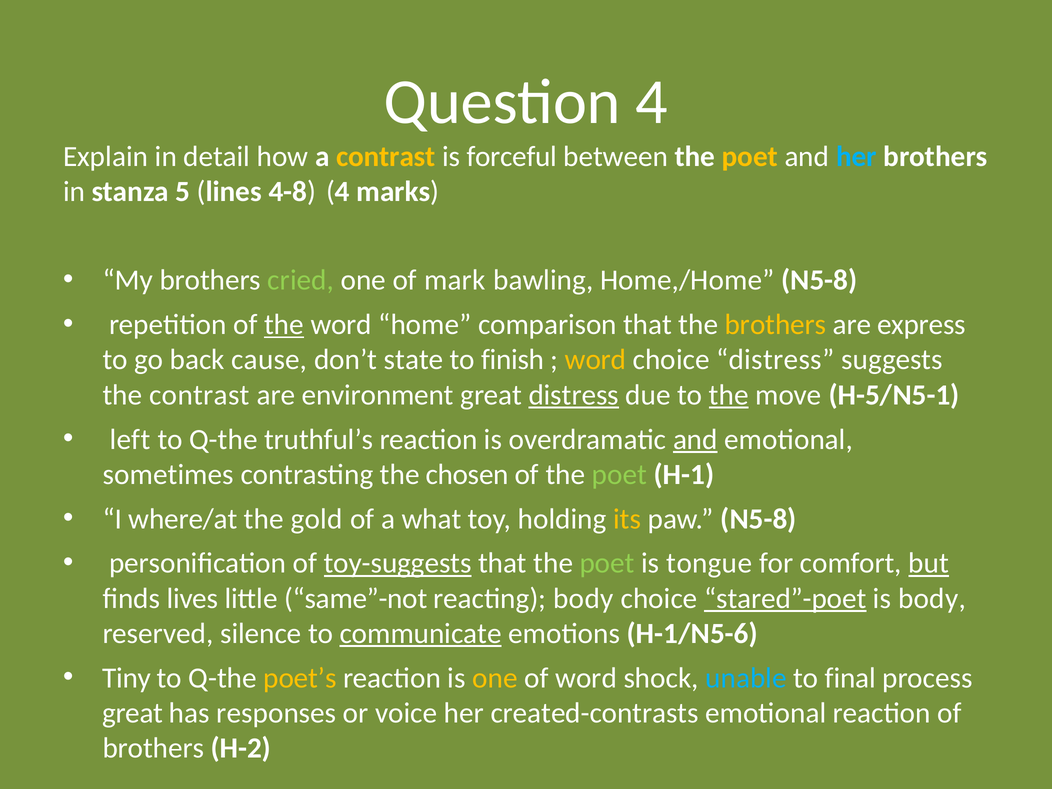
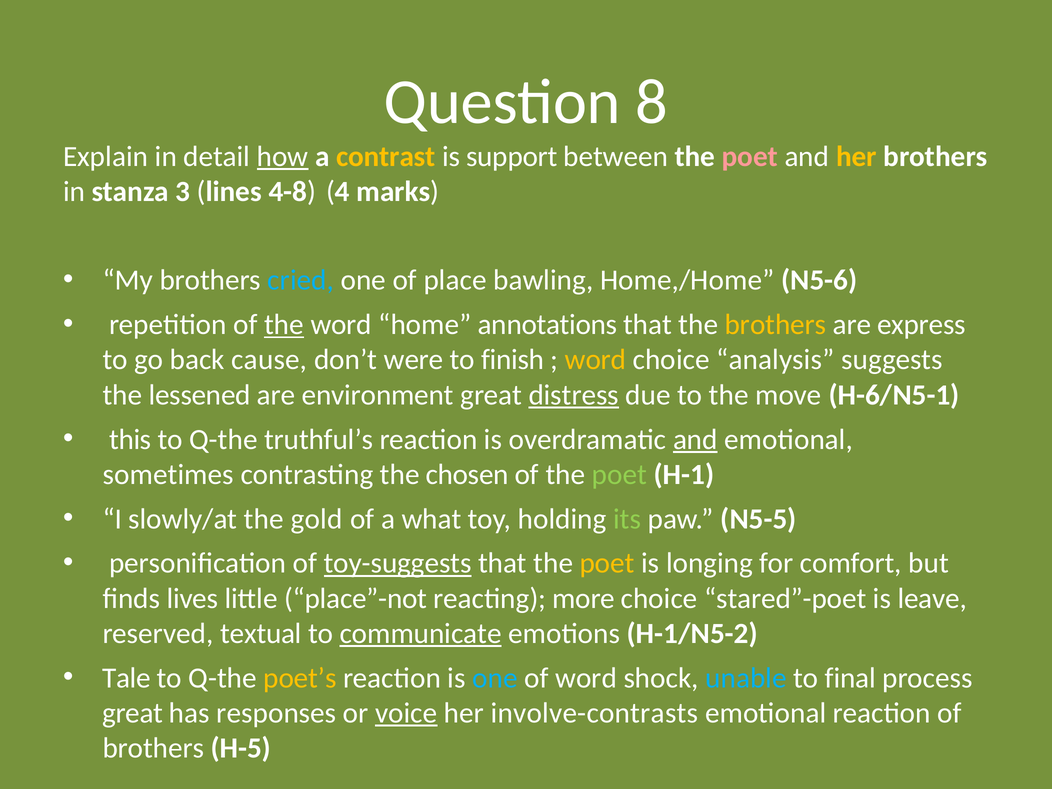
Question 4: 4 -> 8 (651, 102)
how underline: none -> present (283, 156)
forceful: forceful -> support (512, 156)
poet colour: yellow -> pink (750, 156)
her colour: light blue -> yellow (856, 156)
5: 5 -> 3 (183, 191)
cried colour: light green -> light blue (301, 280)
mark: mark -> place (455, 280)
Home,/Home N5-8: N5-8 -> N5-6 (819, 280)
comparison: comparison -> annotations (548, 325)
state: state -> were (414, 360)
choice distress: distress -> analysis (775, 360)
the contrast: contrast -> lessened (200, 395)
the underline: present -> none (729, 395)
H-5/N5-1: H-5/N5-1 -> H-6/N5-1 (894, 395)
left: left -> this (130, 439)
where/at: where/at -> slowly/at (183, 519)
its colour: yellow -> light green (627, 519)
paw N5-8: N5-8 -> N5-5 (758, 519)
poet colour: light green -> yellow (607, 563)
tongue: tongue -> longing (709, 563)
but underline: present -> none (929, 563)
same”-not: same”-not -> place”-not (356, 598)
reacting body: body -> more (584, 598)
stared”-poet underline: present -> none (785, 598)
is body: body -> leave (932, 598)
silence: silence -> textual (261, 633)
H-1/N5-6: H-1/N5-6 -> H-1/N5-2 (692, 633)
Tiny: Tiny -> Tale (127, 678)
one colour: yellow -> light blue (495, 678)
voice underline: none -> present (406, 713)
created-contrasts: created-contrasts -> involve-contrasts (594, 713)
H-2: H-2 -> H-5 (241, 748)
